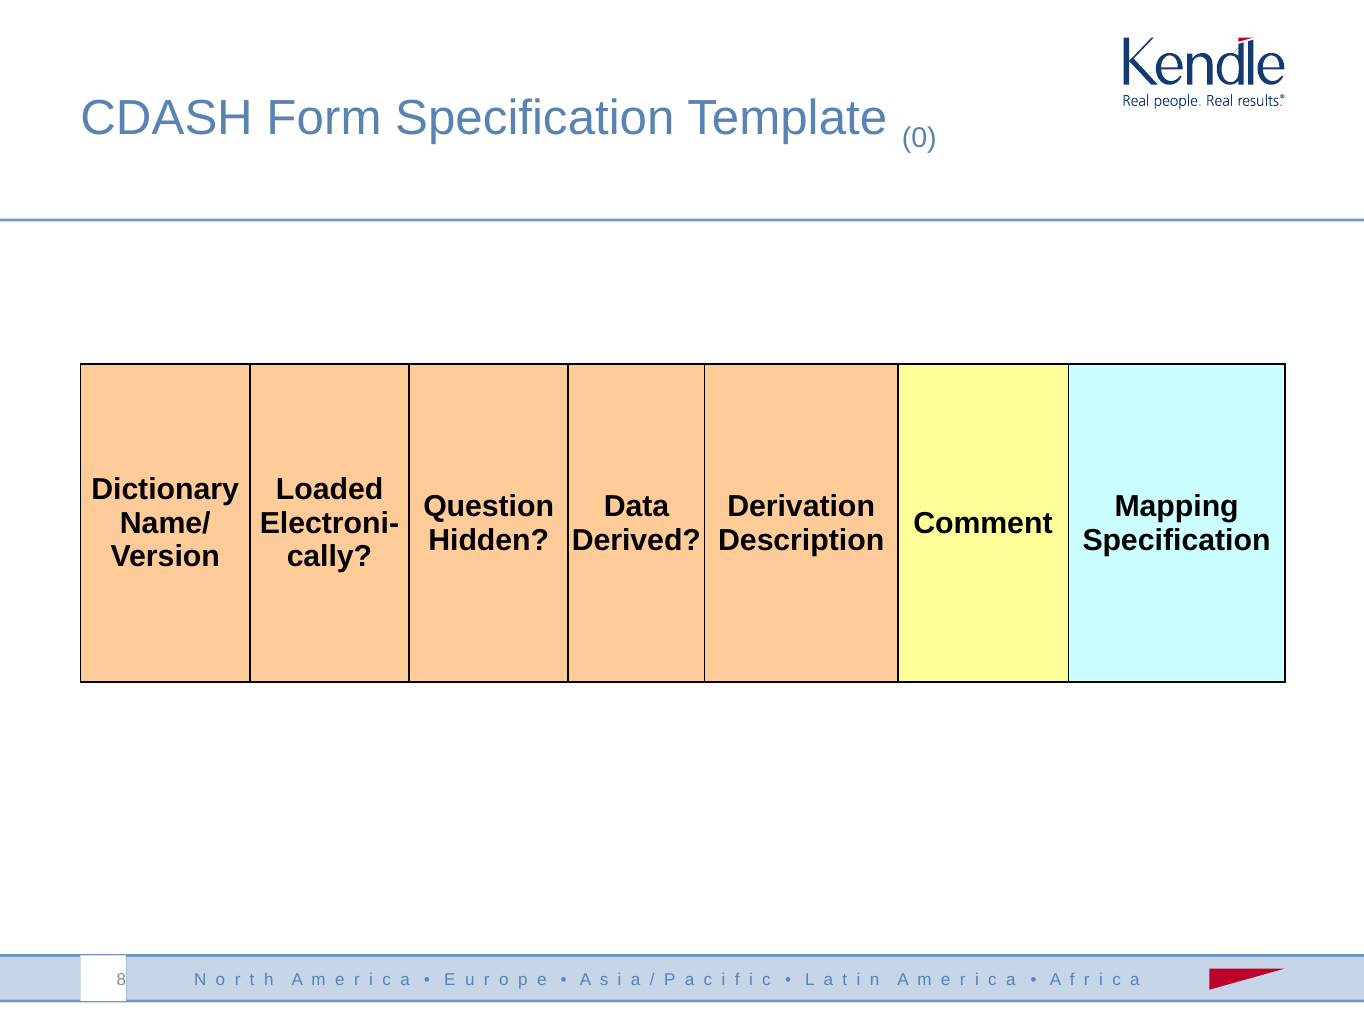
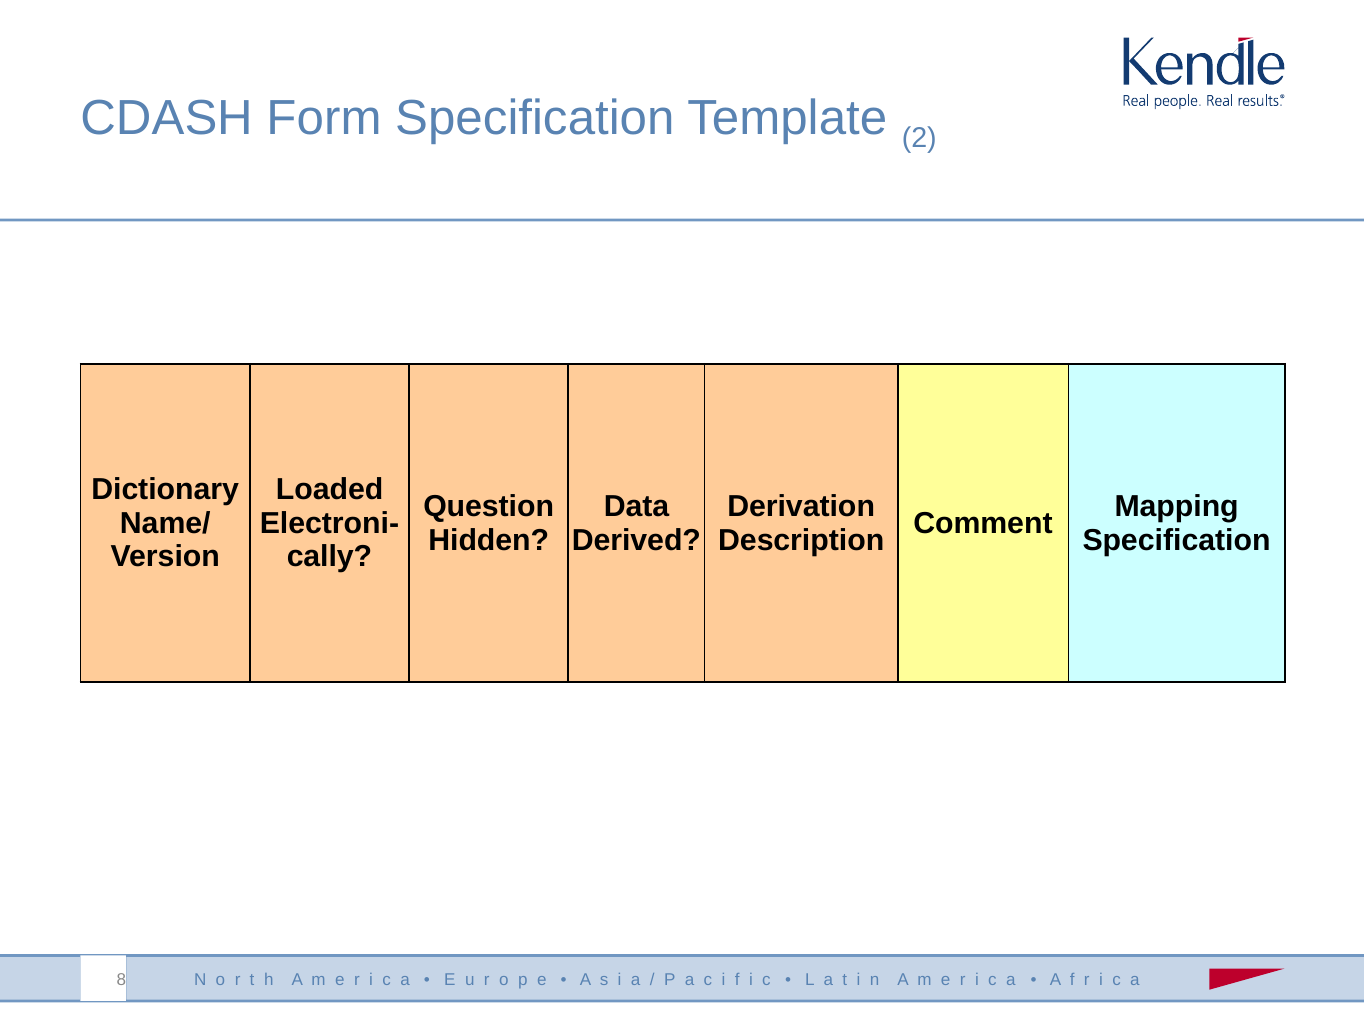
0: 0 -> 2 (919, 138)
